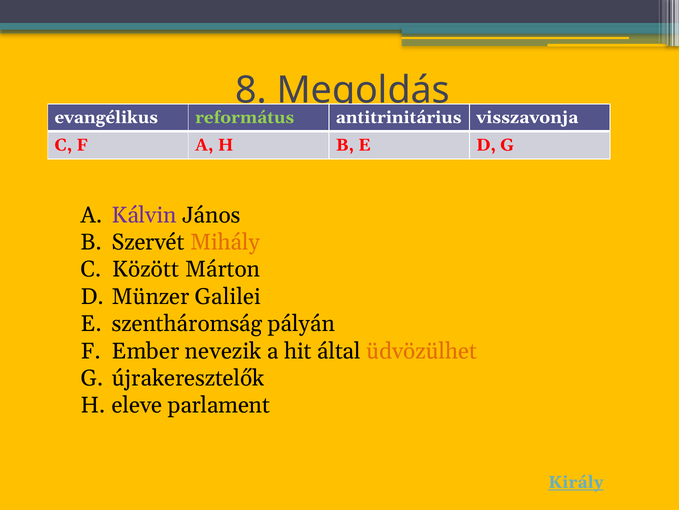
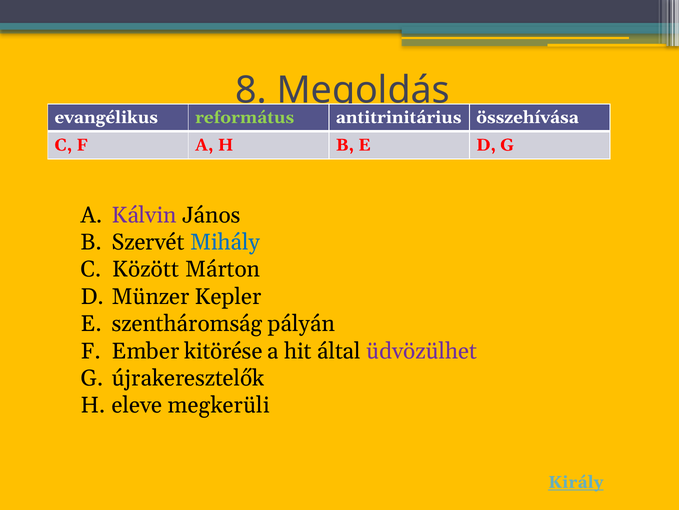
visszavonja: visszavonja -> összehívása (527, 117)
Mihály colour: orange -> blue (225, 242)
Galilei: Galilei -> Kepler (228, 296)
nevezik: nevezik -> kitörése (223, 351)
üdvözülhet colour: orange -> purple (422, 351)
parlament: parlament -> megkerüli (219, 405)
